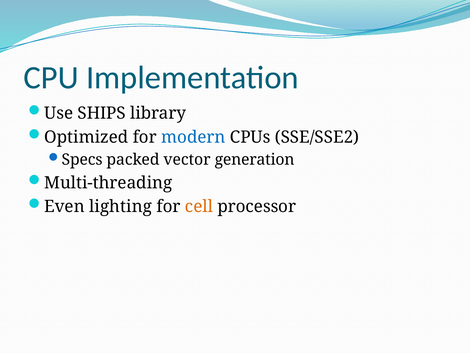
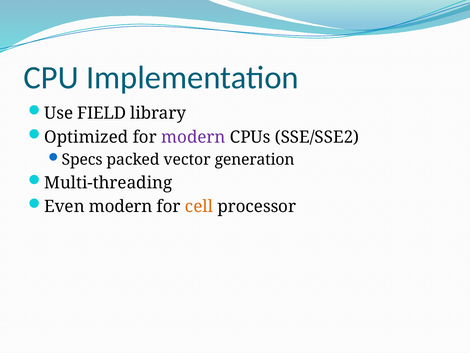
SHIPS: SHIPS -> FIELD (102, 113)
modern colour: blue -> purple (193, 137)
Even lighting: lighting -> modern (121, 206)
